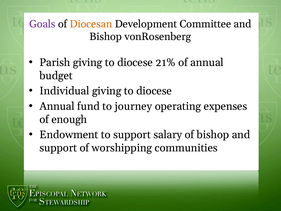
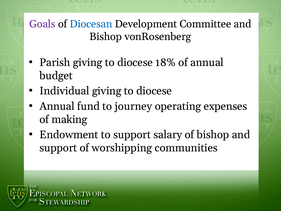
Diocesan colour: orange -> blue (91, 24)
21%: 21% -> 18% (166, 62)
enough: enough -> making (69, 119)
